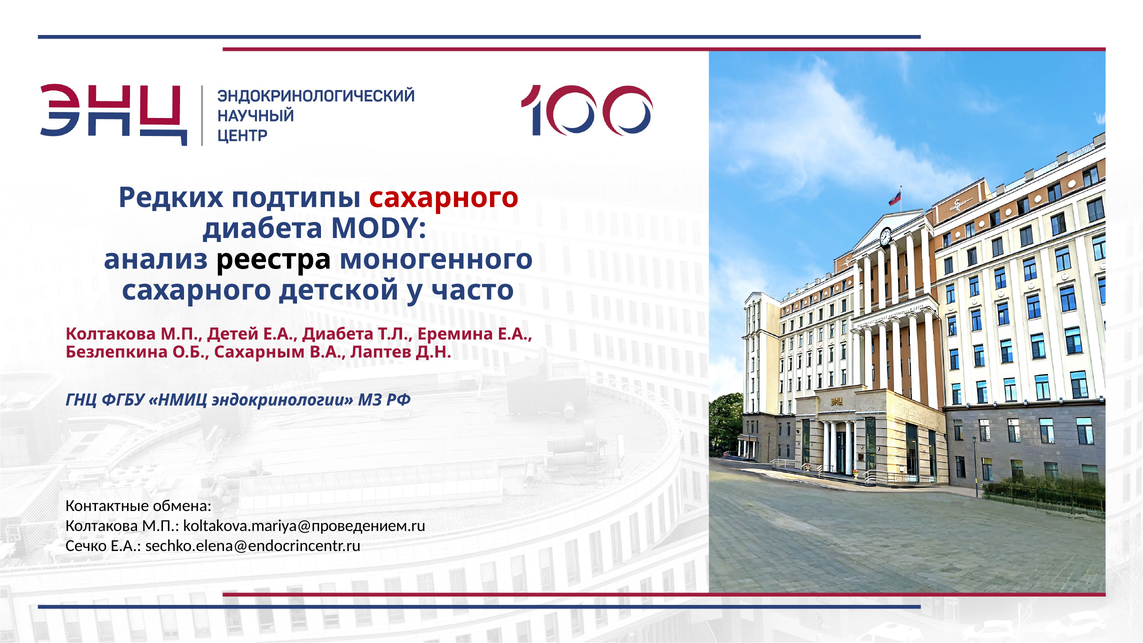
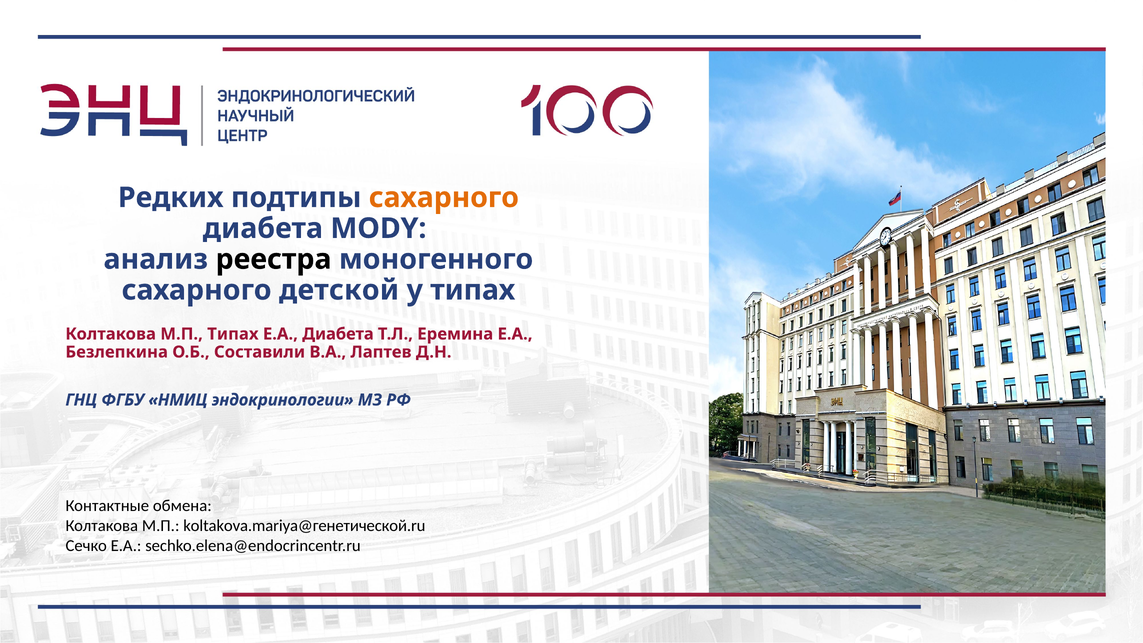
сахарного colour: red -> orange (444, 198)
у часто: часто -> типах (473, 290)
М.П Детей: Детей -> Типах (233, 334)
Сахарным: Сахарным -> Составили (260, 352)
koltakova.mariya@проведением.ru: koltakova.mariya@проведением.ru -> koltakova.mariya@генетической.ru (304, 526)
